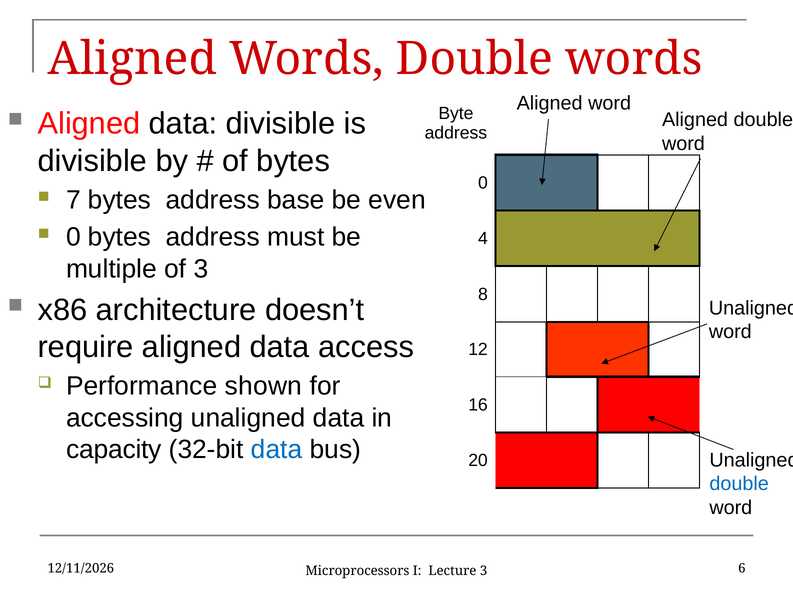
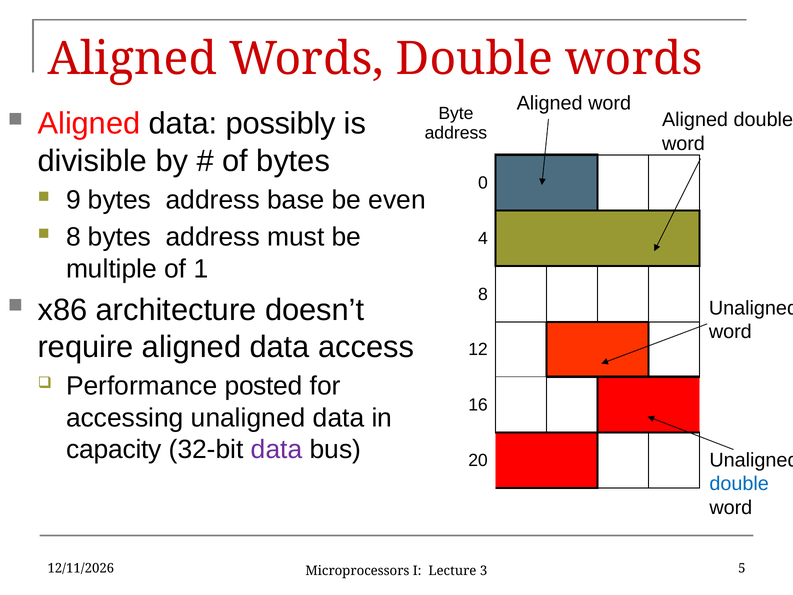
data divisible: divisible -> possibly (281, 124)
7: 7 -> 9 (73, 200)
0: 0 -> 8 (73, 237)
of 3: 3 -> 1 (201, 269)
shown: shown -> posted (264, 386)
data colour: blue -> purple (277, 450)
6: 6 -> 5 (742, 568)
